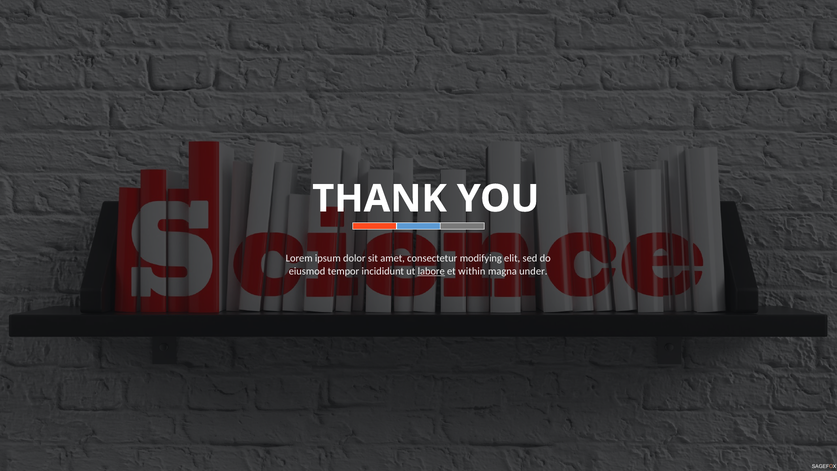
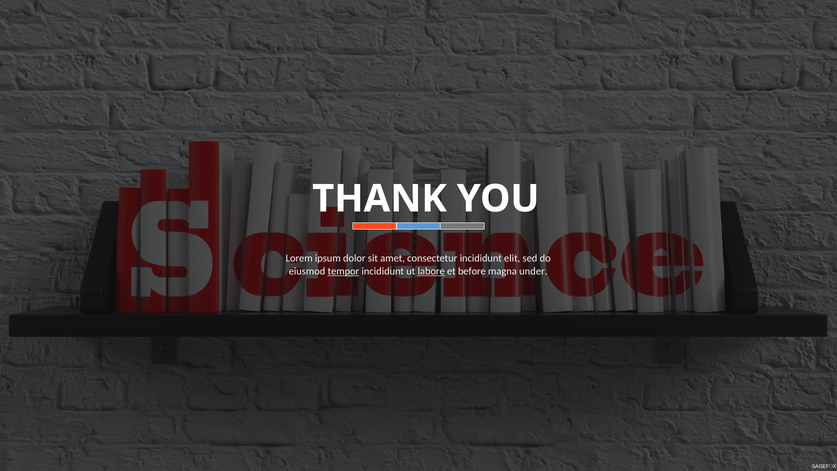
consectetur modifying: modifying -> incididunt (481, 258)
tempor underline: none -> present (343, 271)
within: within -> before (472, 271)
